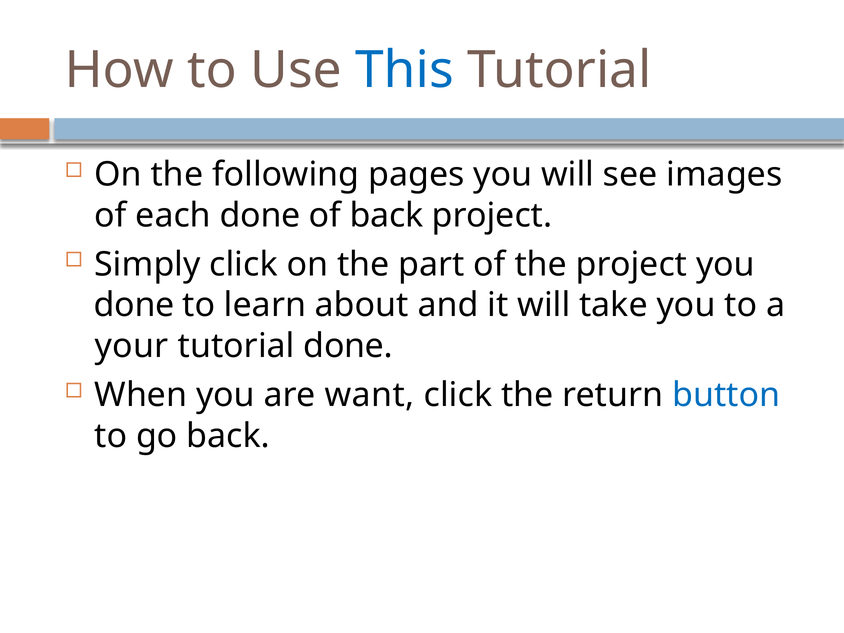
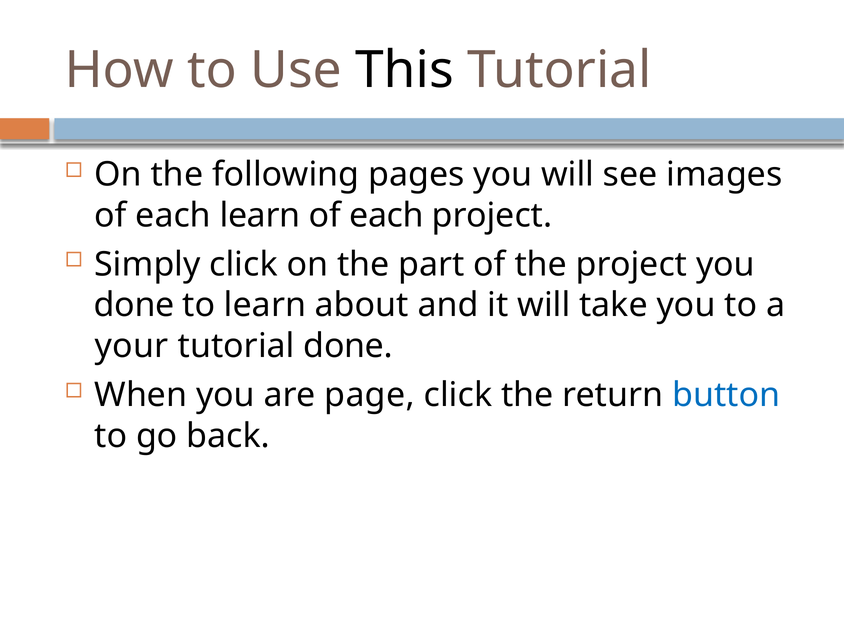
This colour: blue -> black (405, 70)
each done: done -> learn (260, 215)
back: back -> each (387, 215)
want: want -> page (370, 395)
